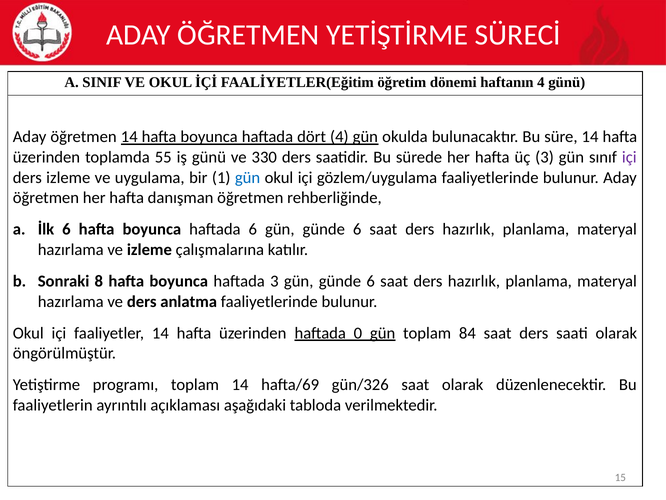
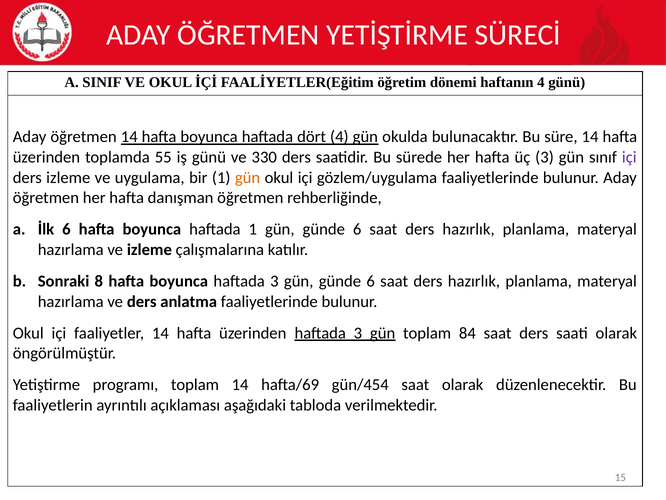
gün colour: blue -> orange (248, 177)
haftada 6: 6 -> 1 (253, 229)
üzerinden haftada 0: 0 -> 3 (358, 333)
gün/326: gün/326 -> gün/454 (360, 384)
